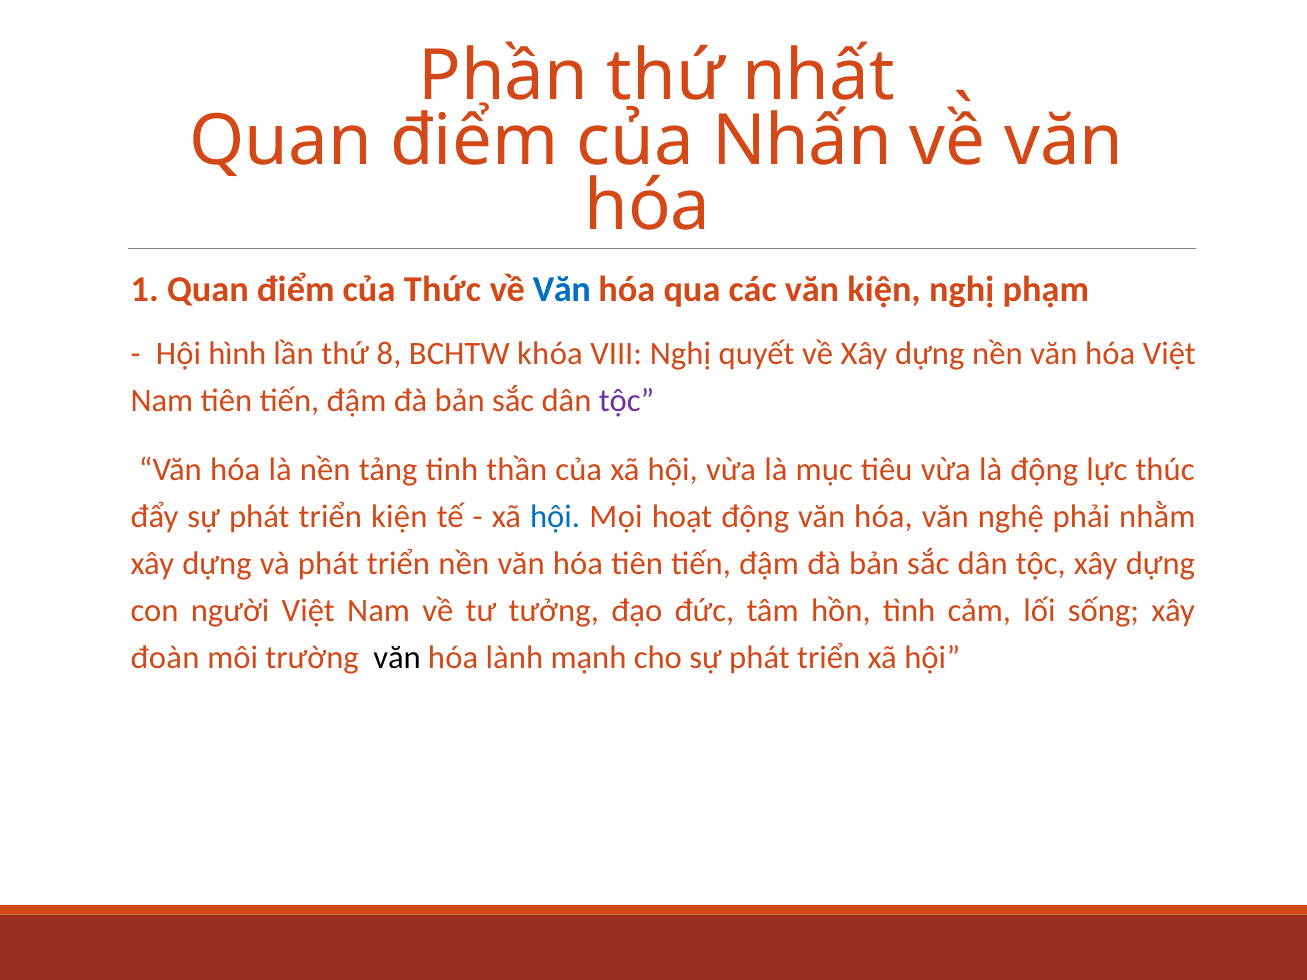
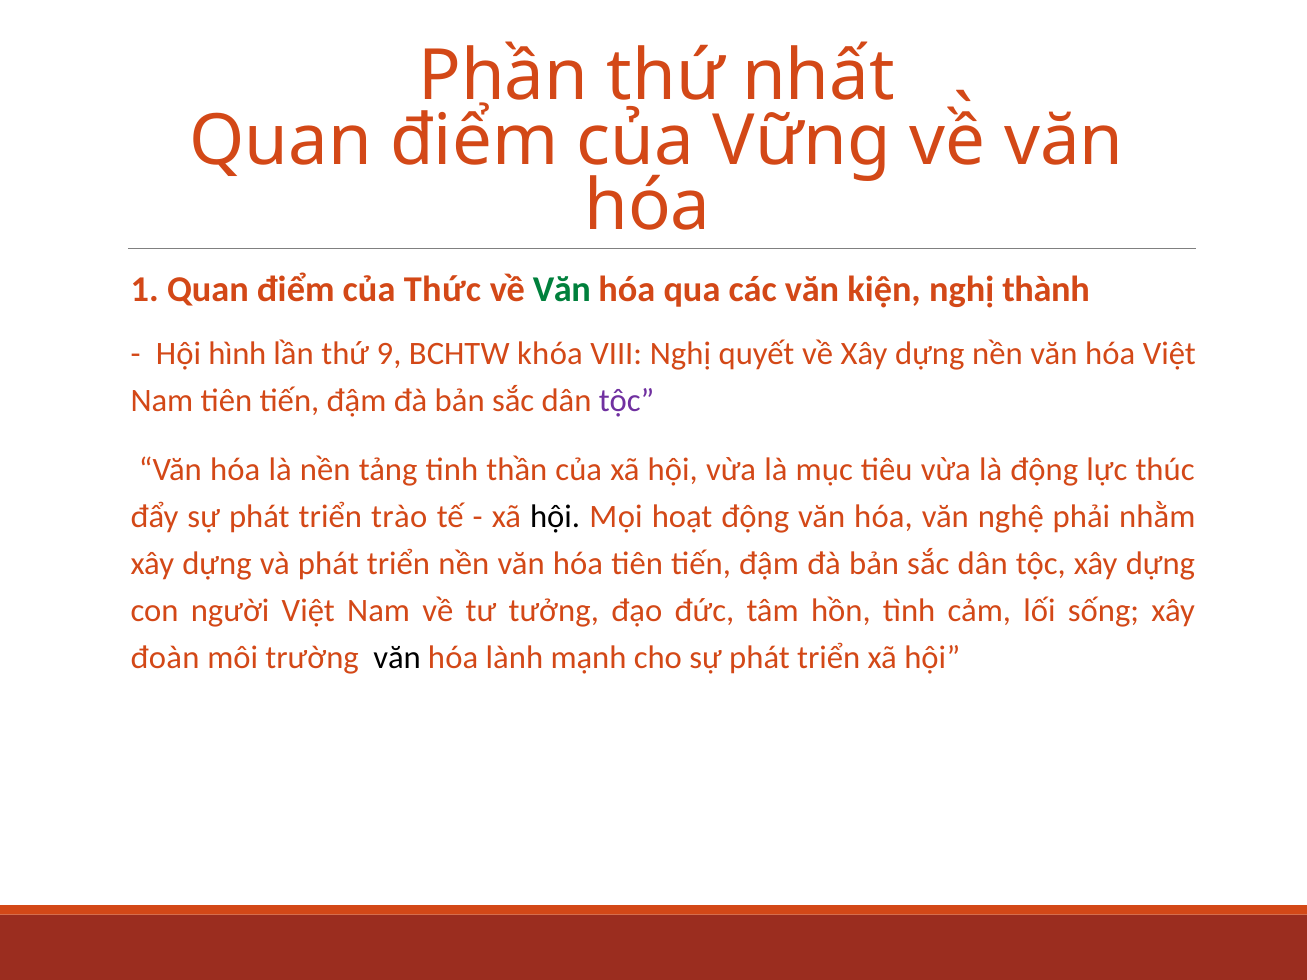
Nhấn: Nhấn -> Vững (802, 141)
Văn colour: blue -> green (562, 290)
phạm: phạm -> thành (1046, 290)
8: 8 -> 9 (389, 354)
triển kiện: kiện -> trào (399, 517)
hội colour: blue -> black (555, 517)
